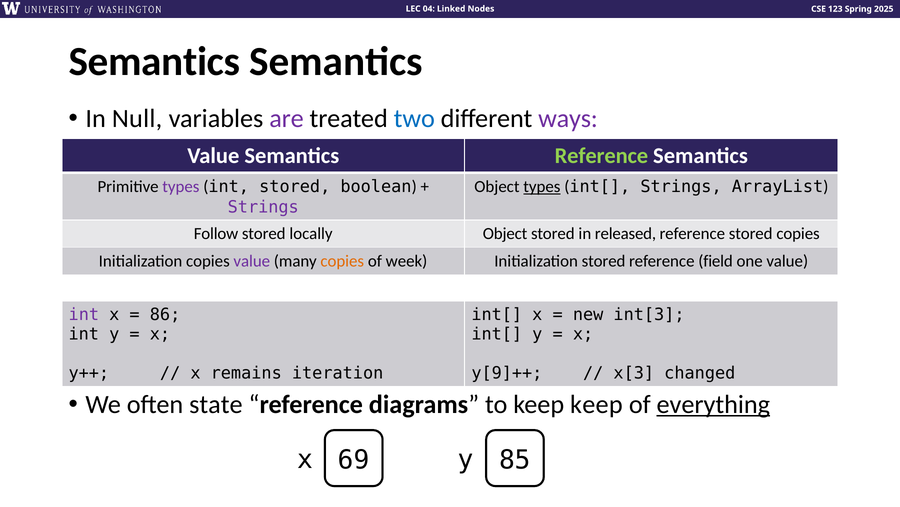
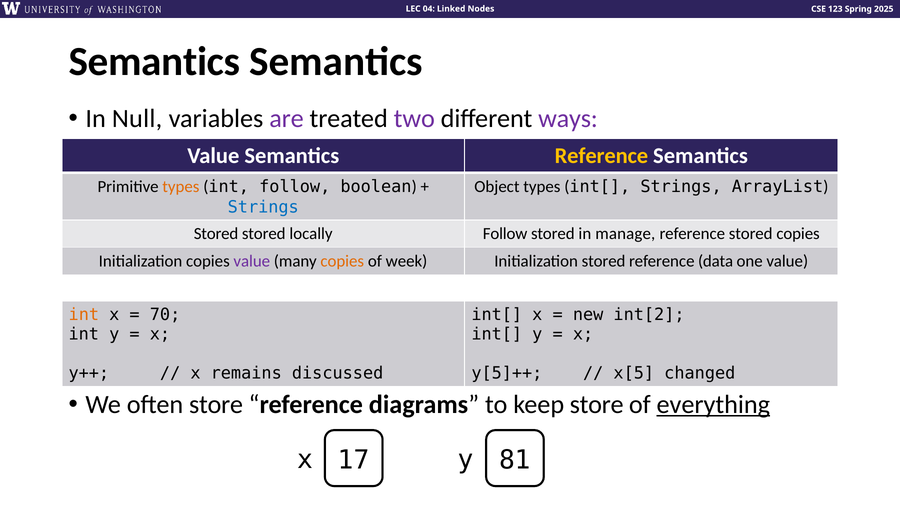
two colour: blue -> purple (414, 119)
Reference colour: light green -> yellow (601, 156)
types colour: purple -> orange (181, 186)
int stored: stored -> follow (295, 186)
types underline: present -> none (542, 186)
Strings colour: purple -> blue (263, 207)
Follow: Follow -> Stored (216, 233)
locally Object: Object -> Follow (505, 233)
released: released -> manage (625, 233)
field: field -> data (716, 261)
int colour: purple -> orange (84, 314)
86: 86 -> 70 (165, 314)
int[3: int[3 -> int[2 (649, 314)
iteration: iteration -> discussed (338, 373)
y[9]++: y[9]++ -> y[5]++ (507, 373)
x[3: x[3 -> x[5 (634, 373)
often state: state -> store (216, 404)
keep keep: keep -> store (597, 404)
69: 69 -> 17 (354, 459)
85: 85 -> 81 (515, 459)
